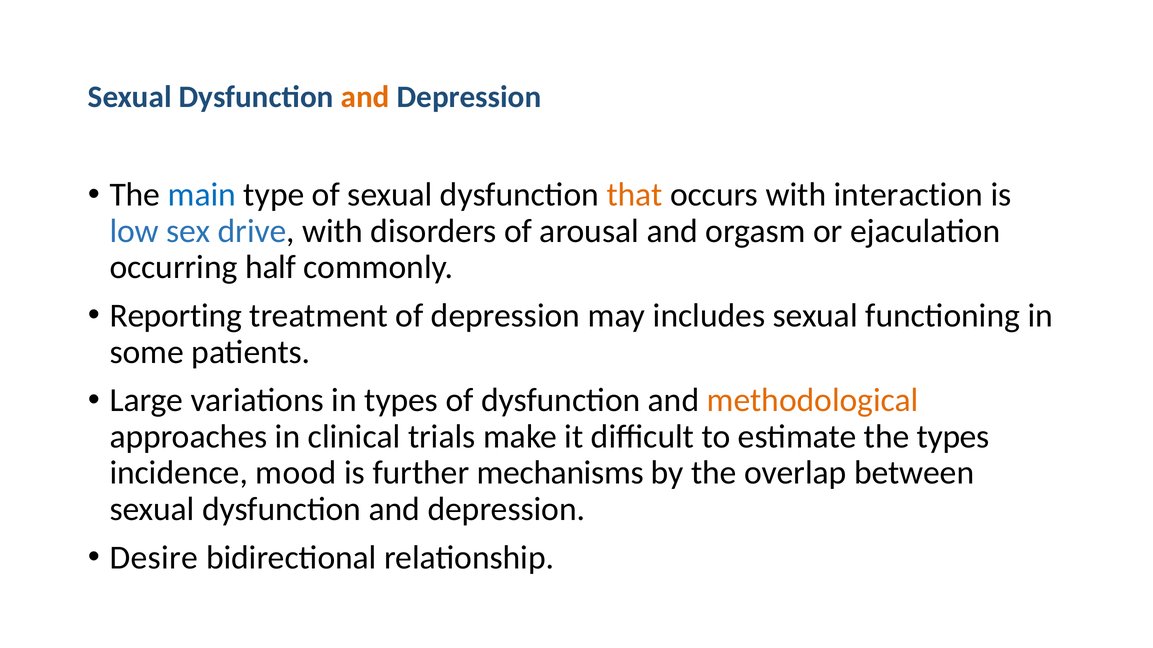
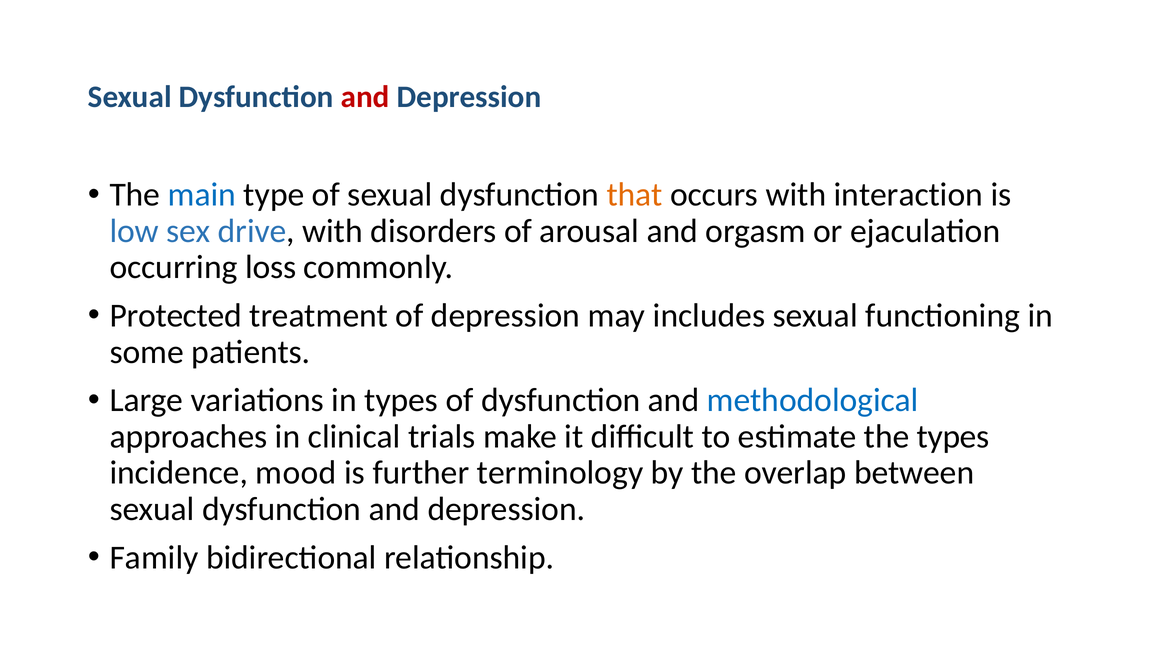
and colour: orange -> red (365, 97)
half: half -> loss (271, 268)
Reporting: Reporting -> Protected (176, 316)
methodological colour: orange -> blue (813, 401)
mechanisms: mechanisms -> terminology (560, 473)
Desire: Desire -> Family (154, 558)
